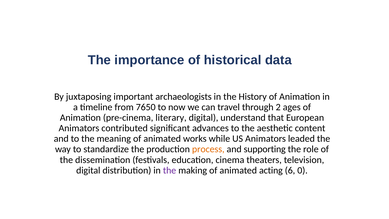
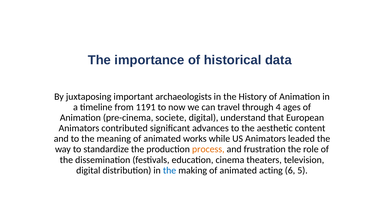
7650: 7650 -> 1191 (146, 107)
2: 2 -> 4 (278, 107)
literary: literary -> societe (171, 118)
supporting: supporting -> frustration (265, 149)
the colour: purple -> blue (170, 170)
0: 0 -> 5 (303, 170)
